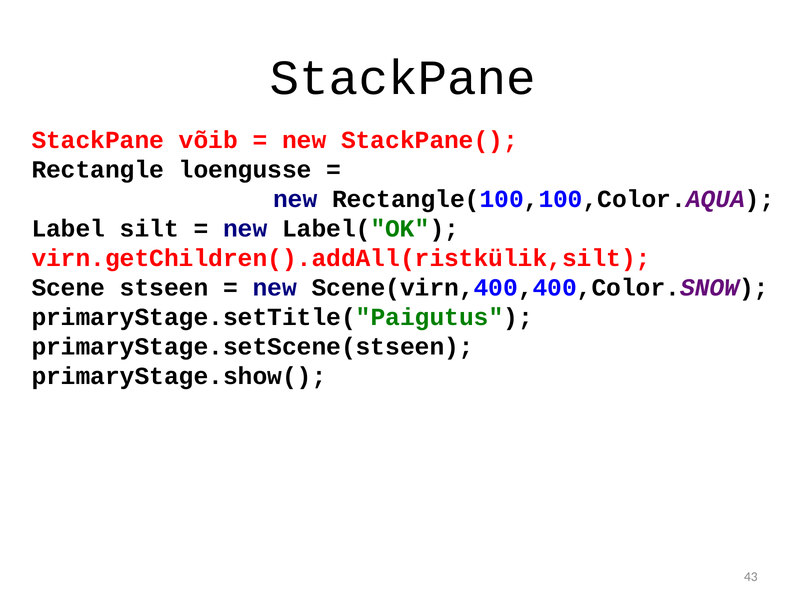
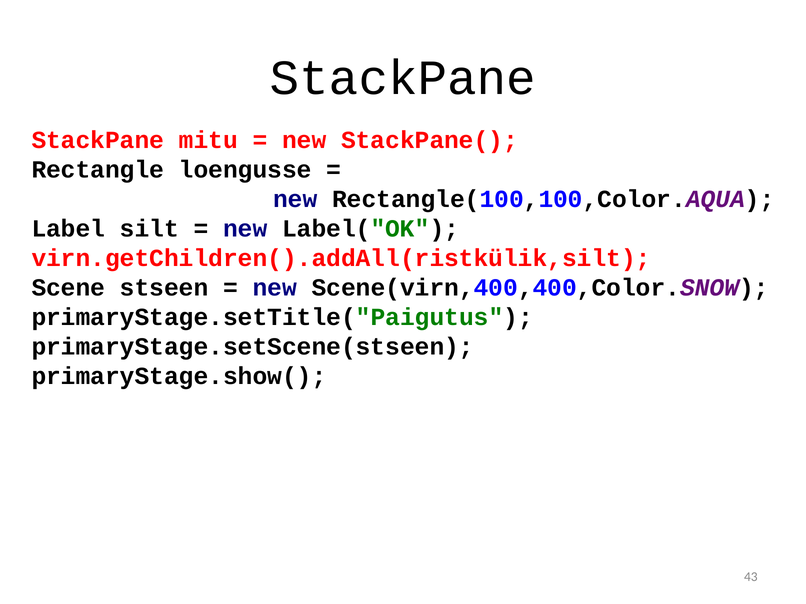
võib: võib -> mitu (208, 140)
